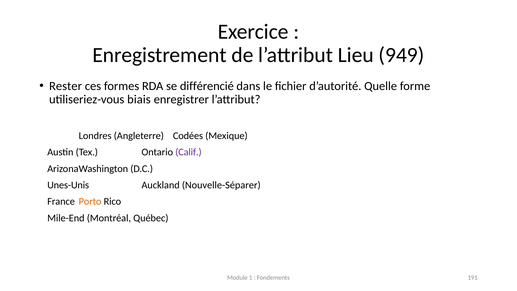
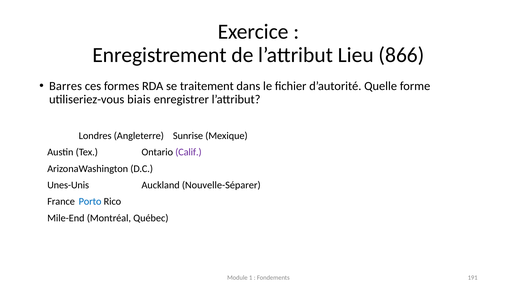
949: 949 -> 866 (401, 55)
Rester: Rester -> Barres (66, 86)
différencié: différencié -> traitement (207, 86)
Codées: Codées -> Sunrise (188, 136)
Porto colour: orange -> blue (90, 201)
